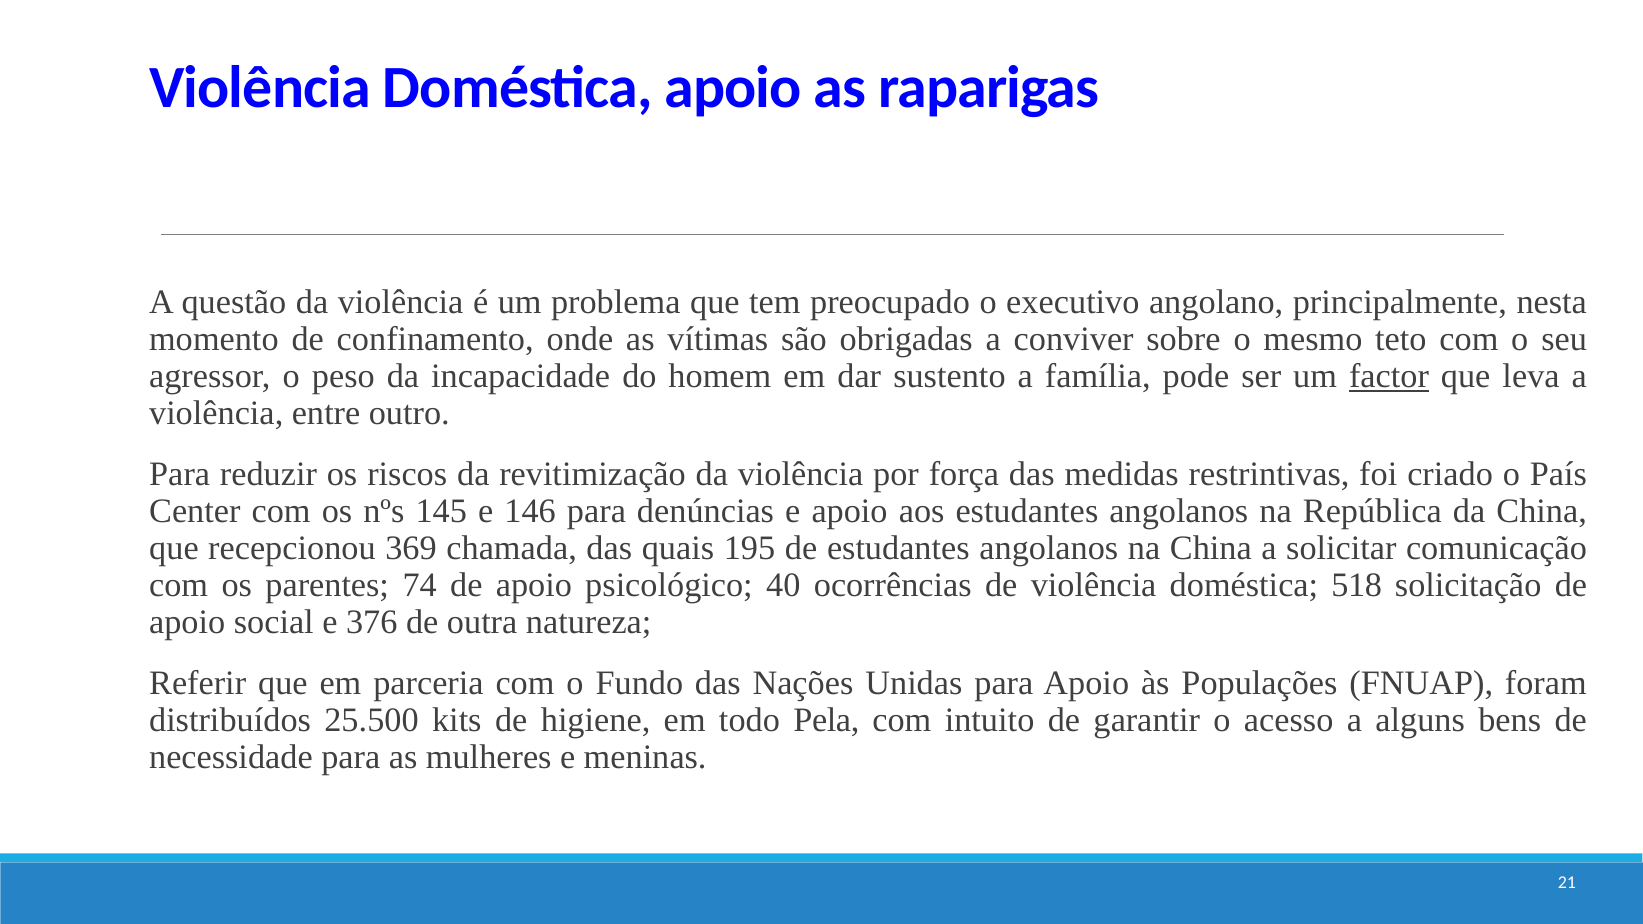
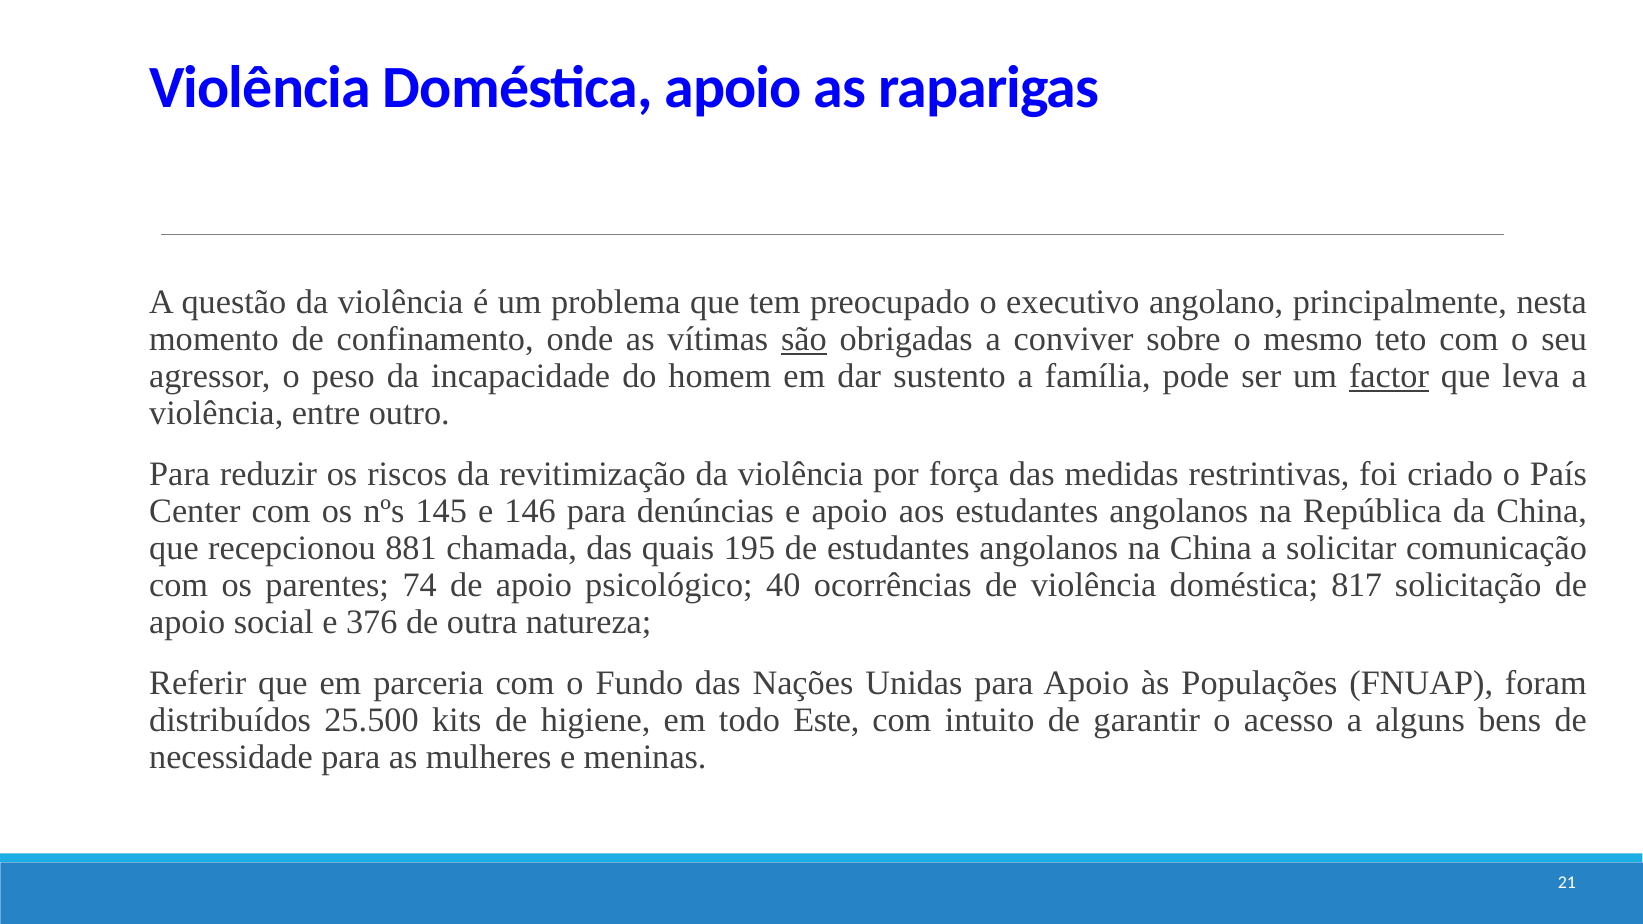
são underline: none -> present (804, 339)
369: 369 -> 881 (411, 548)
518: 518 -> 817 (1357, 585)
Pela: Pela -> Este (826, 720)
